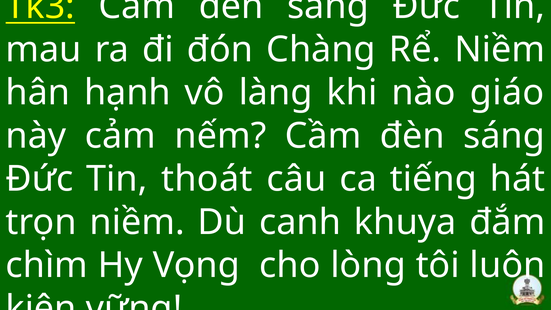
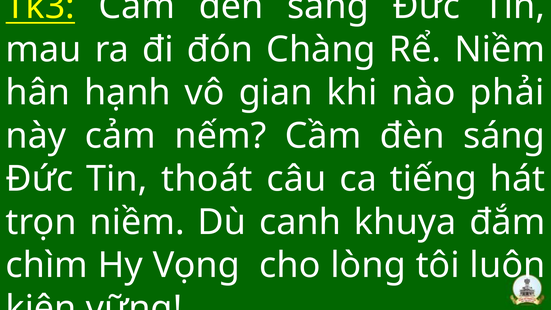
làng: làng -> gian (276, 93)
giáo: giáo -> phải (507, 93)
